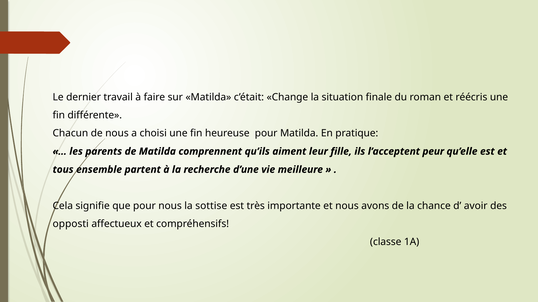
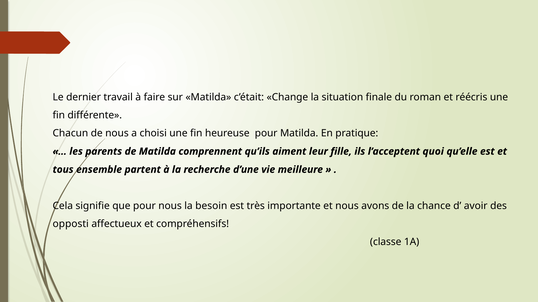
peur: peur -> quoi (433, 152)
sottise: sottise -> besoin (211, 206)
